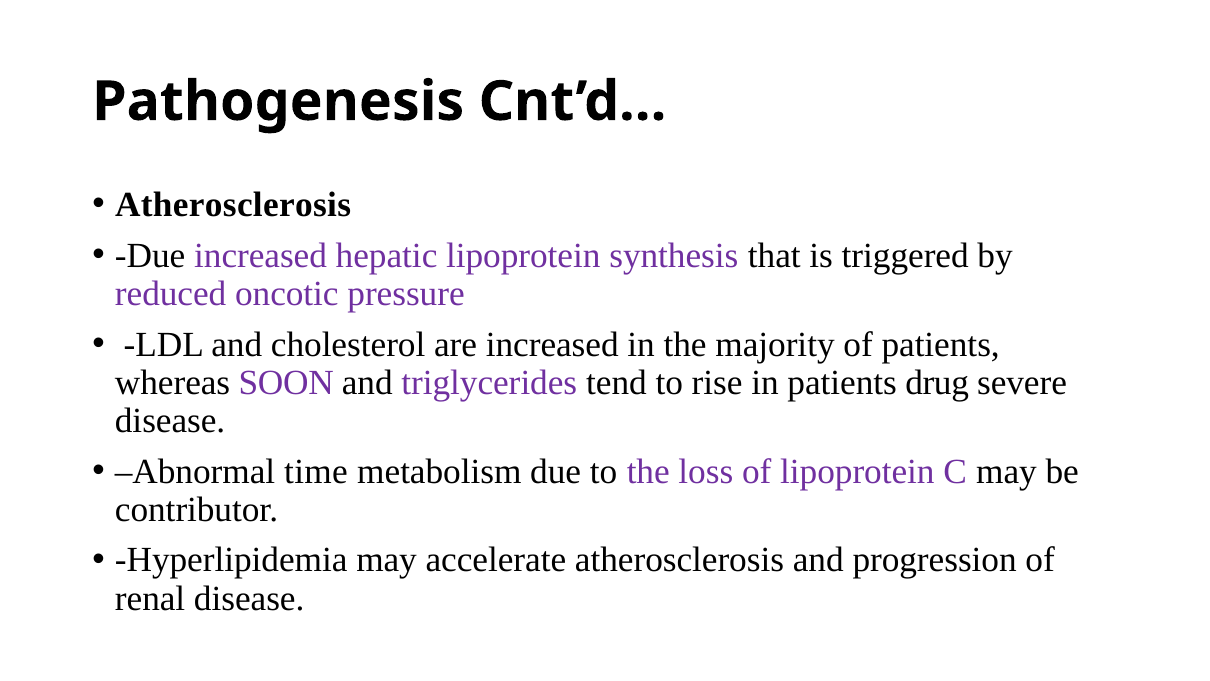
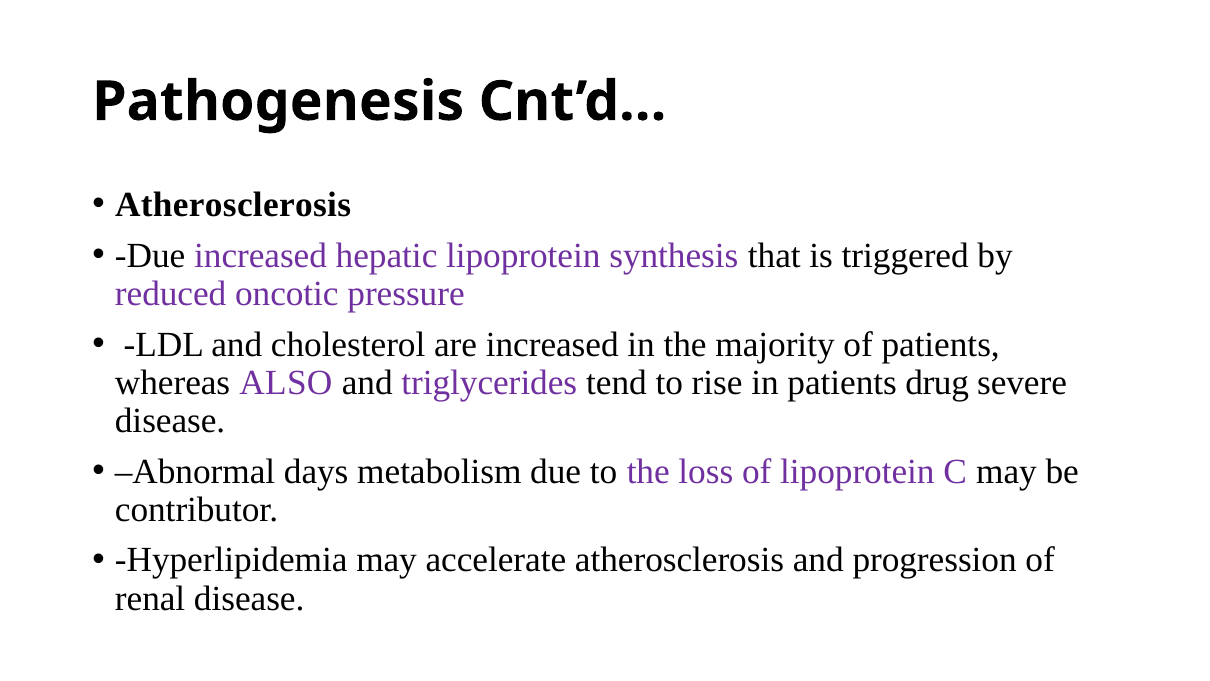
SOON: SOON -> ALSO (286, 382)
time: time -> days (316, 471)
